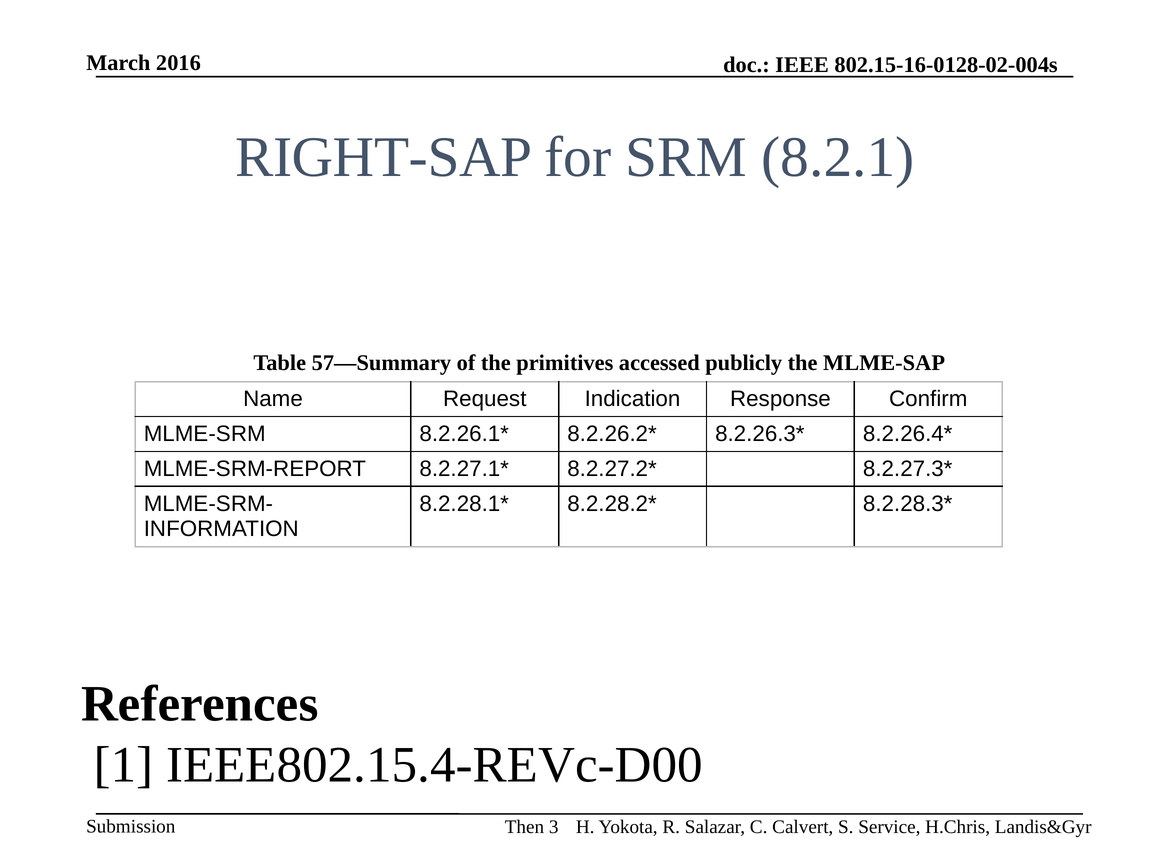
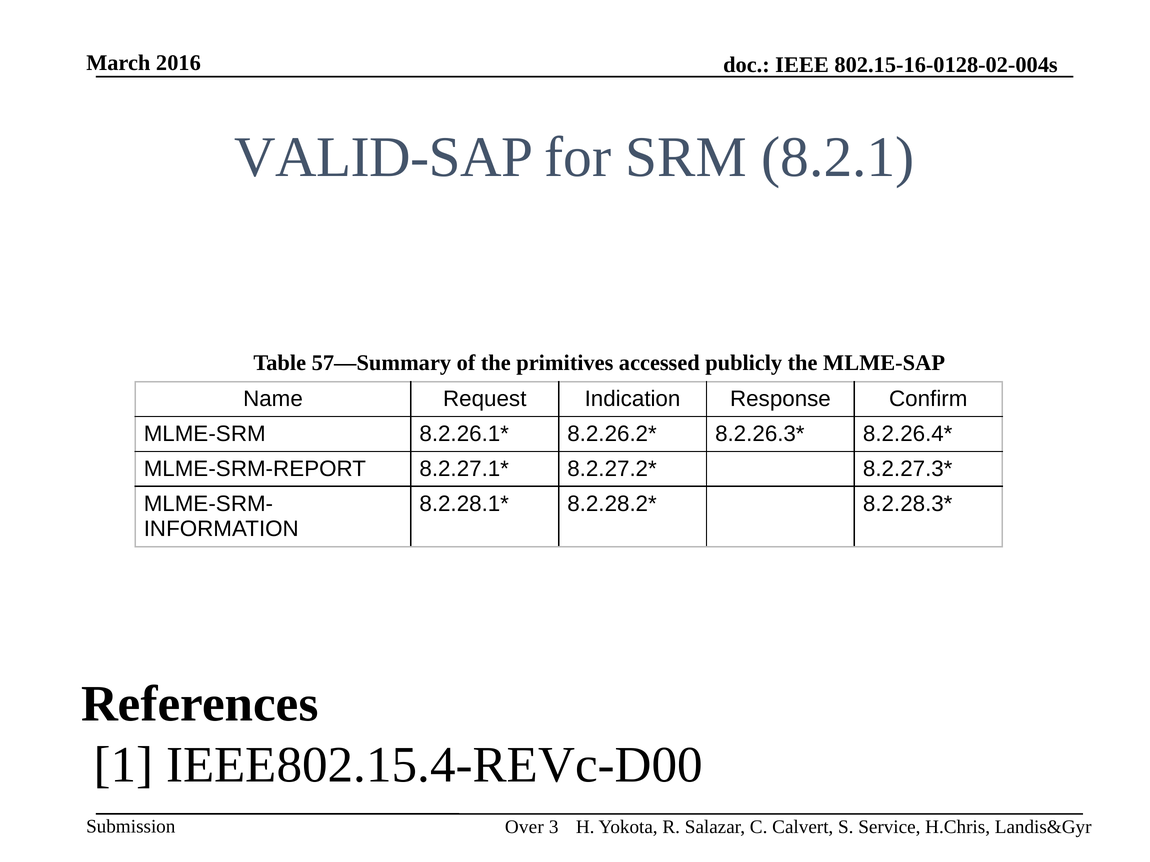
RIGHT-SAP: RIGHT-SAP -> VALID-SAP (384, 157)
Then: Then -> Over (524, 827)
